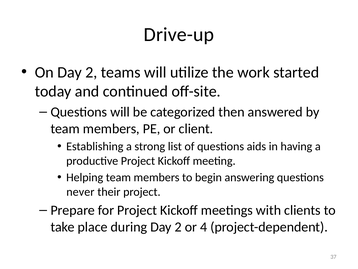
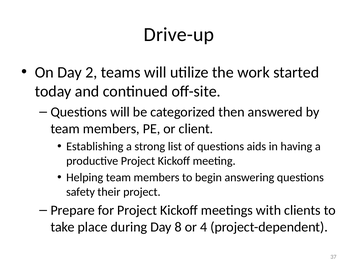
never: never -> safety (81, 192)
during Day 2: 2 -> 8 (178, 227)
